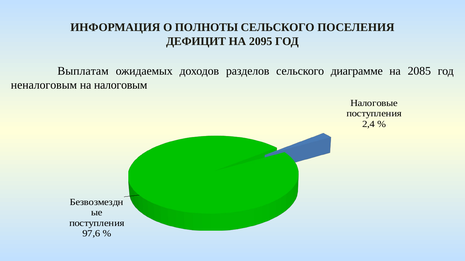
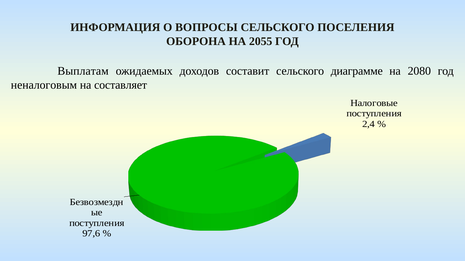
ПОЛНОТЫ: ПОЛНОТЫ -> ВОПРОСЫ (206, 27)
ДЕФИЦИТ: ДЕФИЦИТ -> ОБОРОНА (196, 41)
2095: 2095 -> 2055 (261, 41)
разделов: разделов -> составит (248, 71)
2085: 2085 -> 2080 (419, 71)
налоговым: налоговым -> составляет (121, 85)
